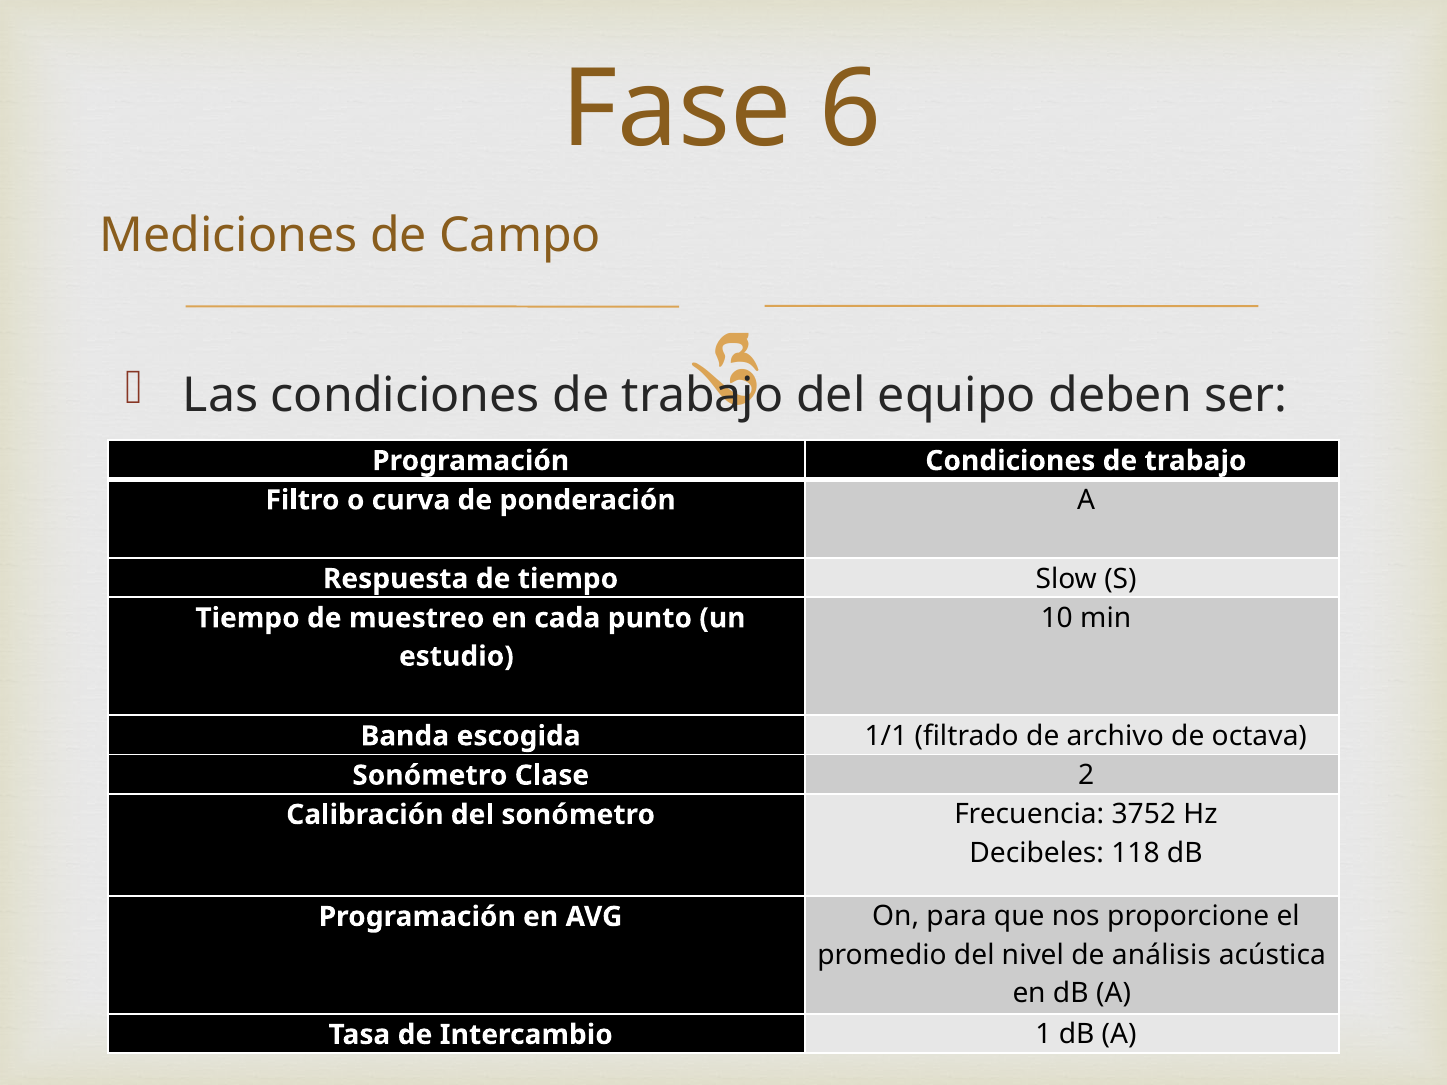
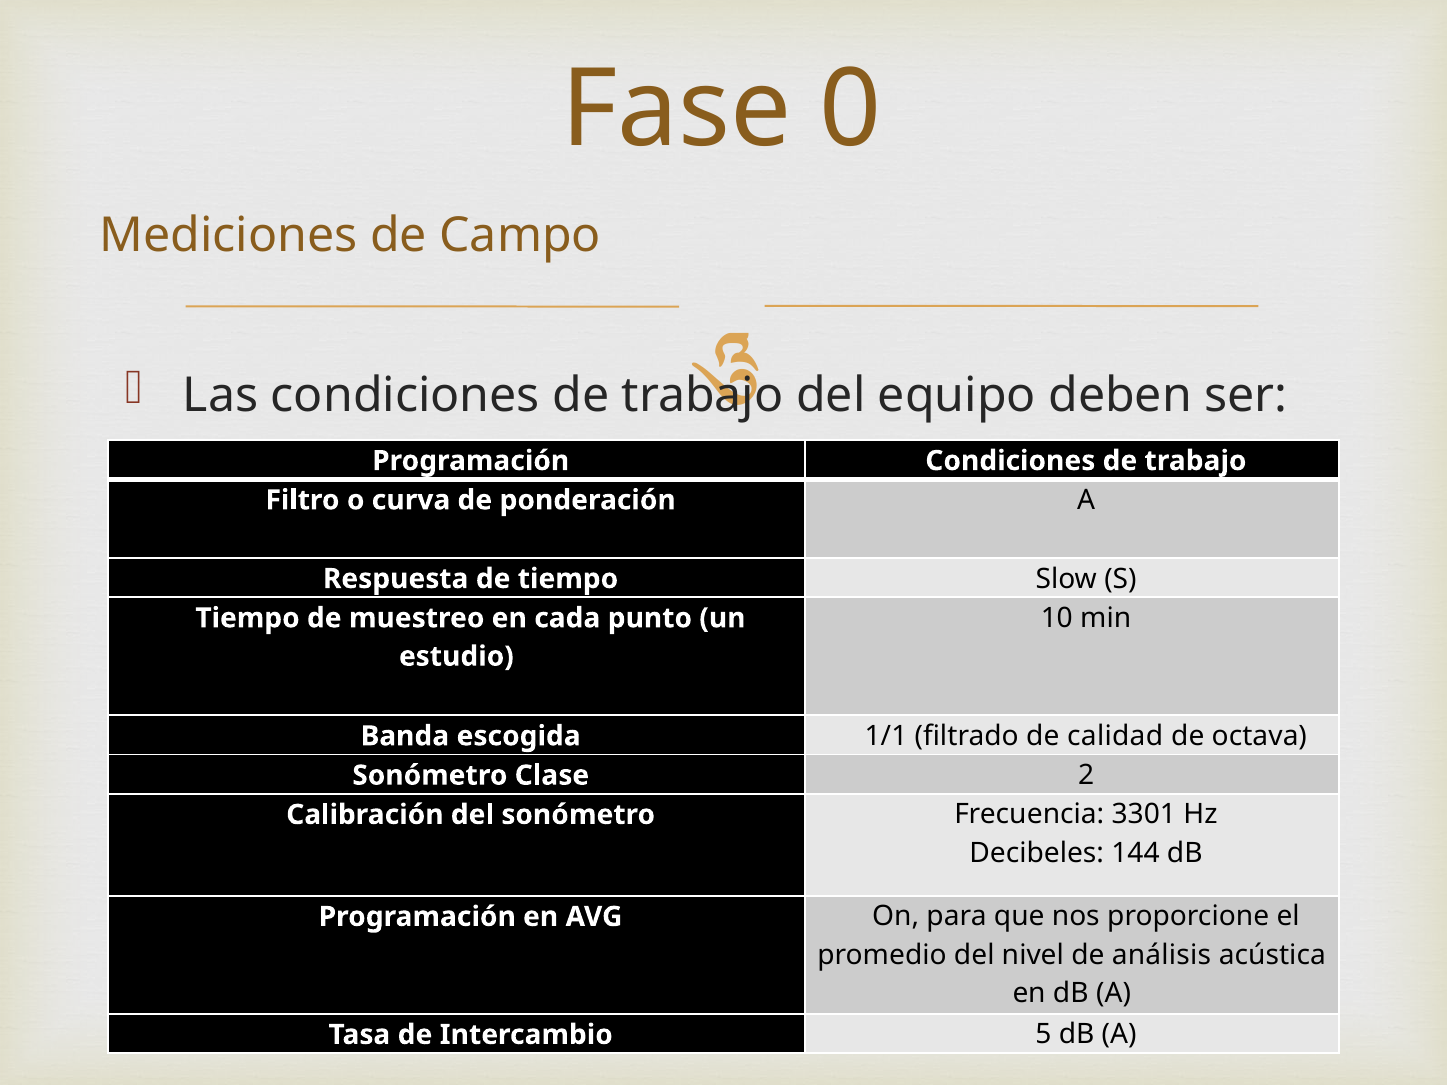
6: 6 -> 0 (851, 109)
archivo: archivo -> calidad (1115, 736)
3752: 3752 -> 3301 (1144, 815)
118: 118 -> 144 (1135, 853)
1: 1 -> 5 (1044, 1035)
